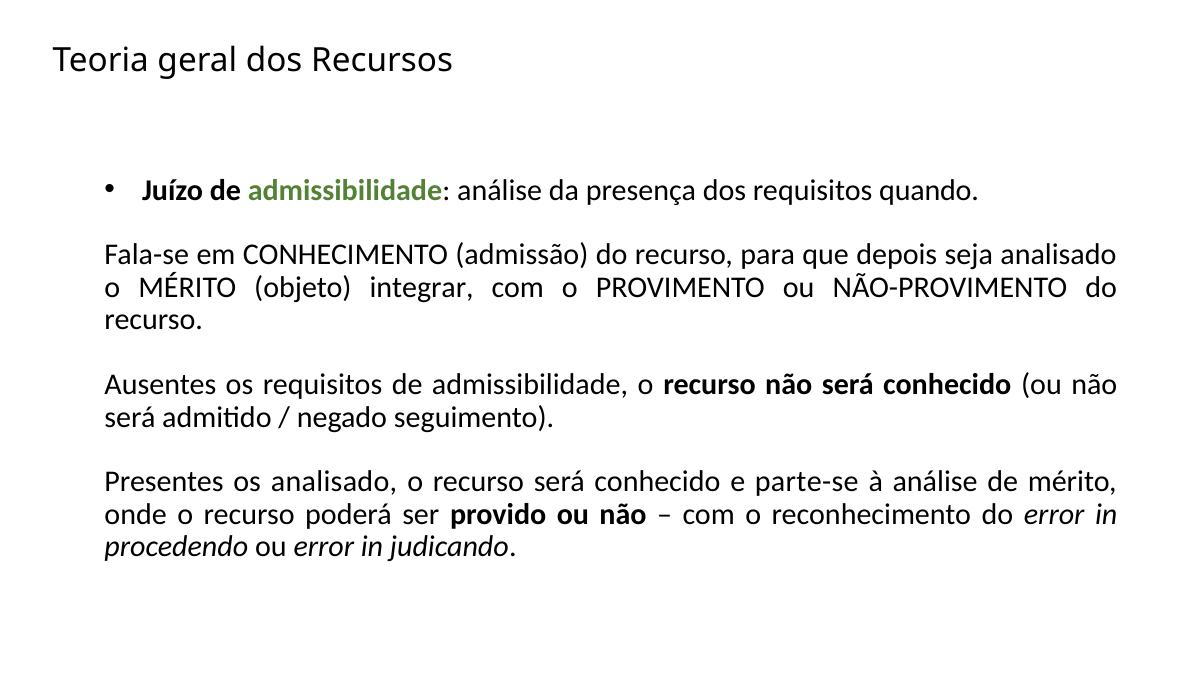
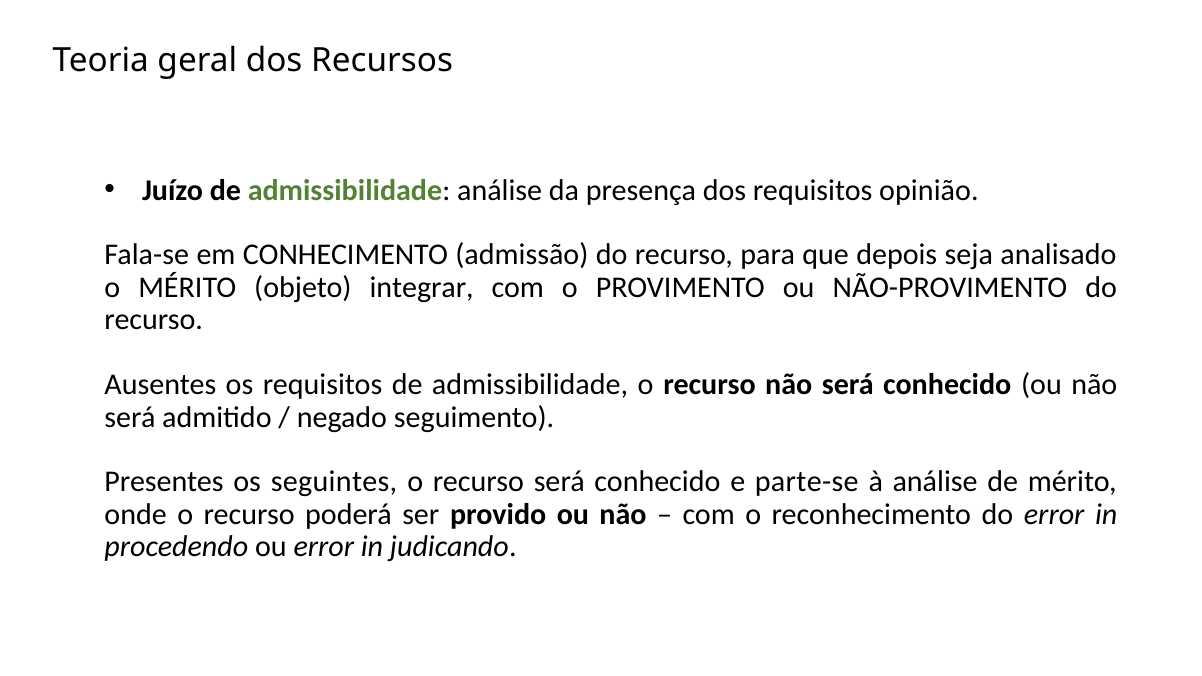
quando: quando -> opinião (929, 190)
os analisado: analisado -> seguintes (334, 482)
